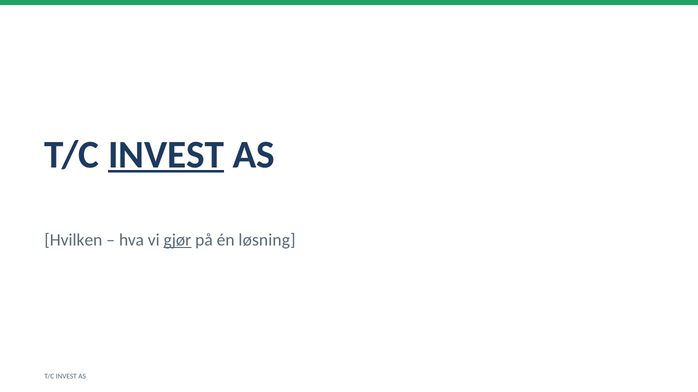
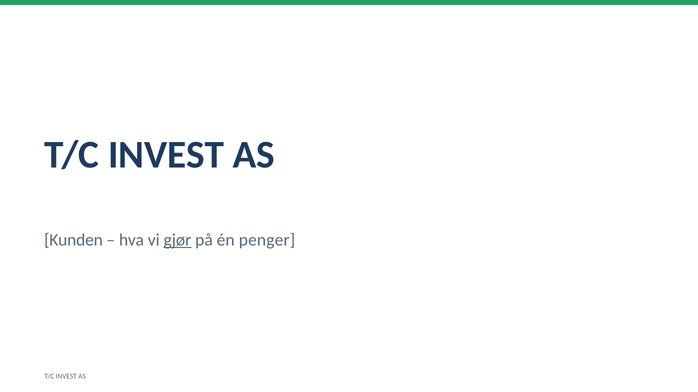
INVEST underline: present -> none (166, 155)
Hvilken: Hvilken -> Kunden (74, 240)
løsning: løsning -> penger (267, 240)
